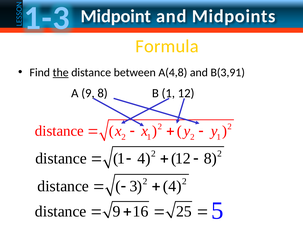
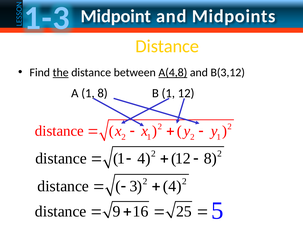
Formula: Formula -> Distance (167, 46)
A(4,8 underline: none -> present (173, 73)
B(3,91: B(3,91 -> B(3,12 (228, 73)
A 9: 9 -> 1 (88, 93)
